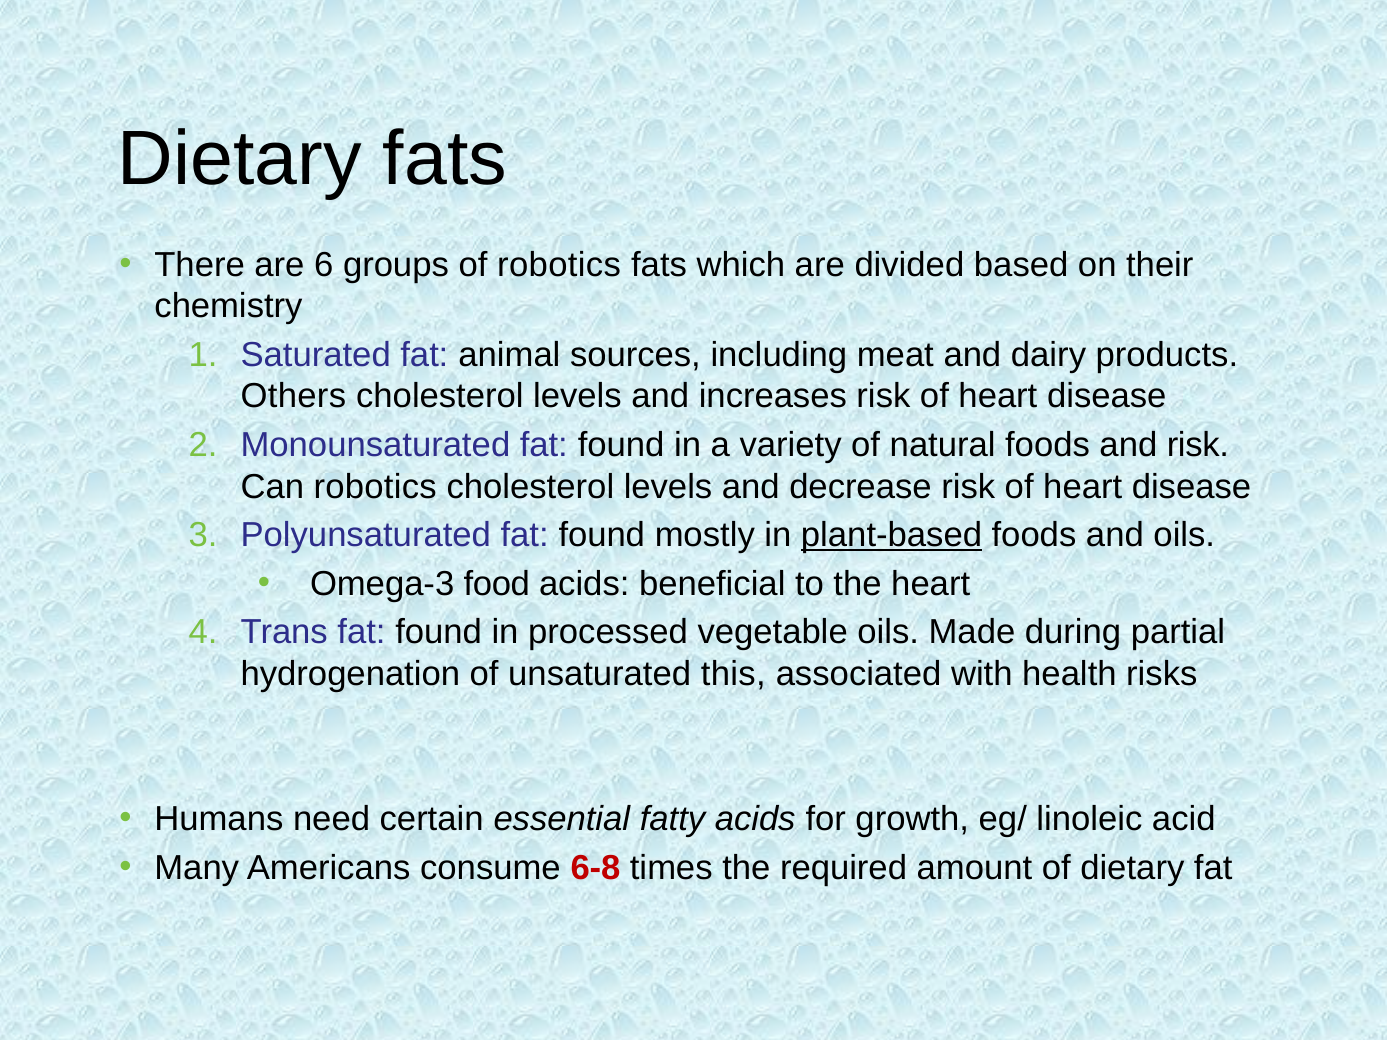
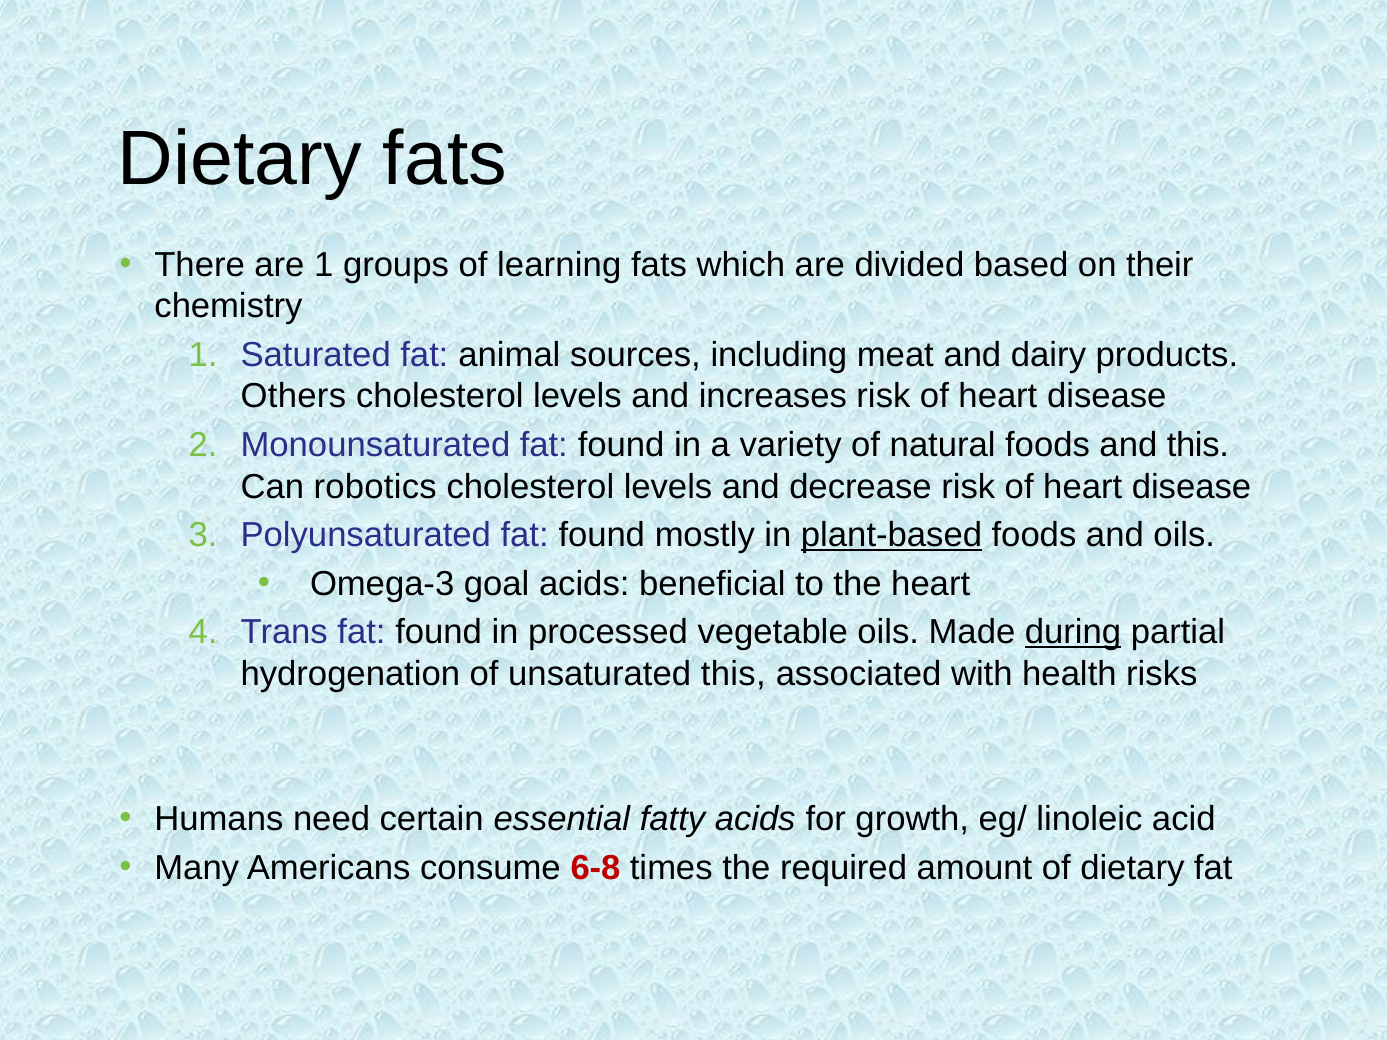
are 6: 6 -> 1 (324, 265)
of robotics: robotics -> learning (559, 265)
and risk: risk -> this (1198, 445)
food: food -> goal (497, 584)
during underline: none -> present (1073, 632)
